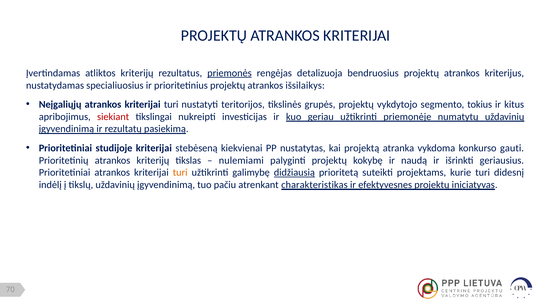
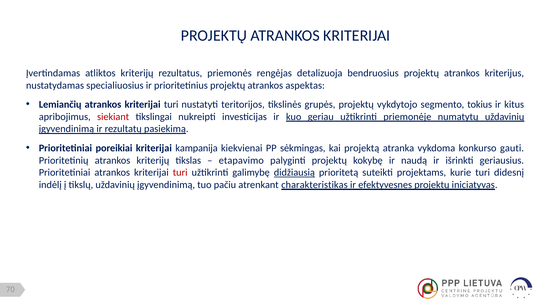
priemonės underline: present -> none (229, 73)
išsilaikys: išsilaikys -> aspektas (305, 85)
Neįgaliųjų: Neįgaliųjų -> Lemiančių (60, 104)
studijoje: studijoje -> poreikiai (114, 148)
stebėseną: stebėseną -> kampanija (197, 148)
nustatytas: nustatytas -> sėkmingas (303, 148)
nulemiami: nulemiami -> etapavimo (241, 160)
turi colour: orange -> red (180, 173)
